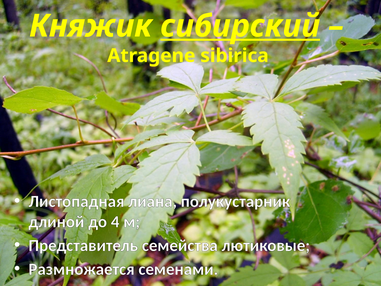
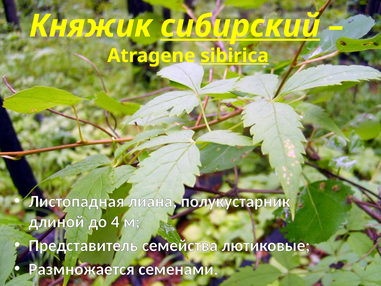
sibirica underline: none -> present (235, 56)
